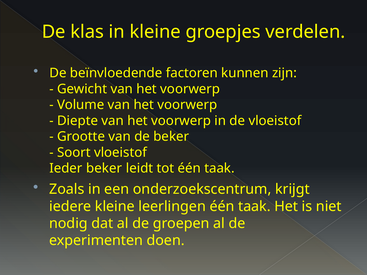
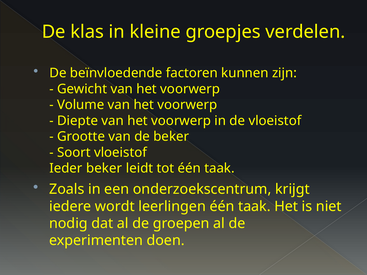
iedere kleine: kleine -> wordt (115, 207)
